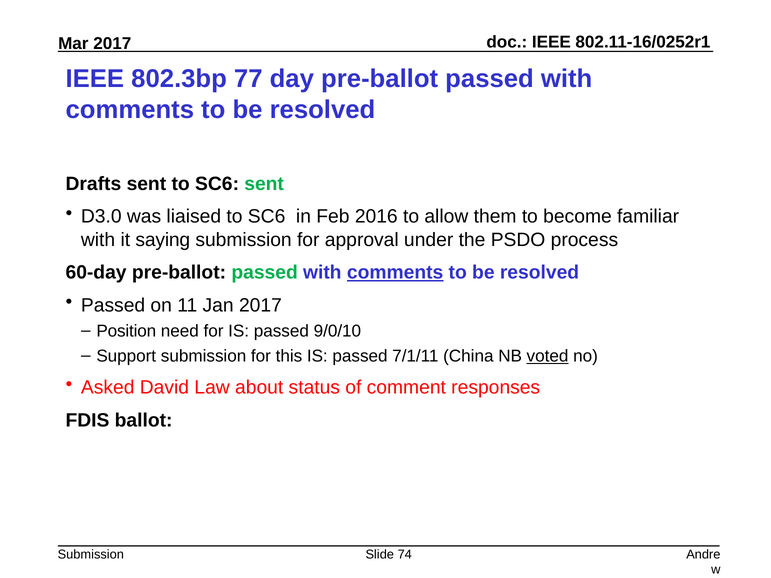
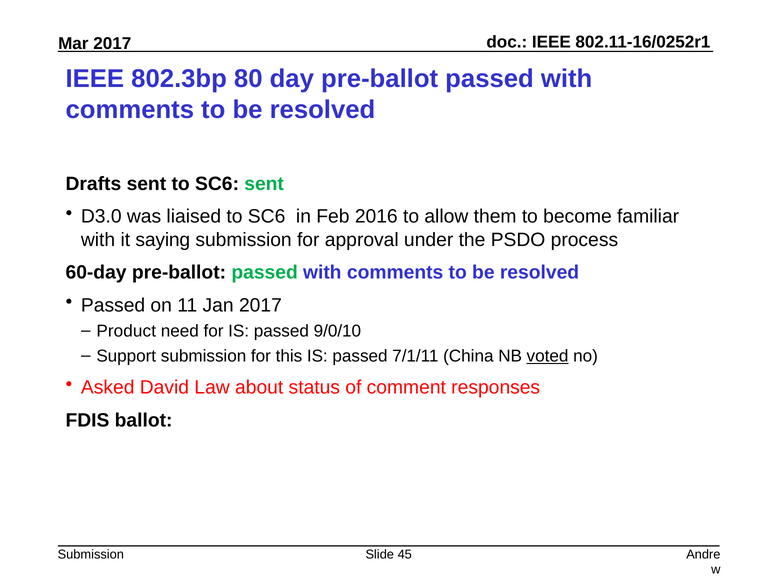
77: 77 -> 80 (248, 79)
comments underline: present -> none (395, 273)
Position: Position -> Product (126, 331)
74: 74 -> 45 (405, 555)
